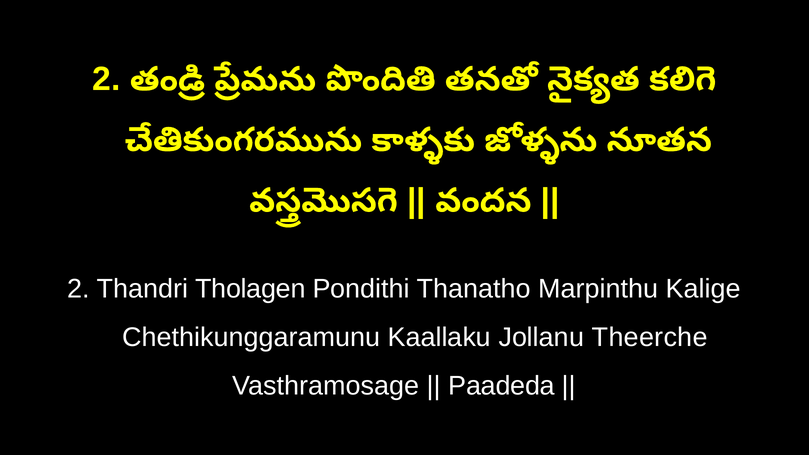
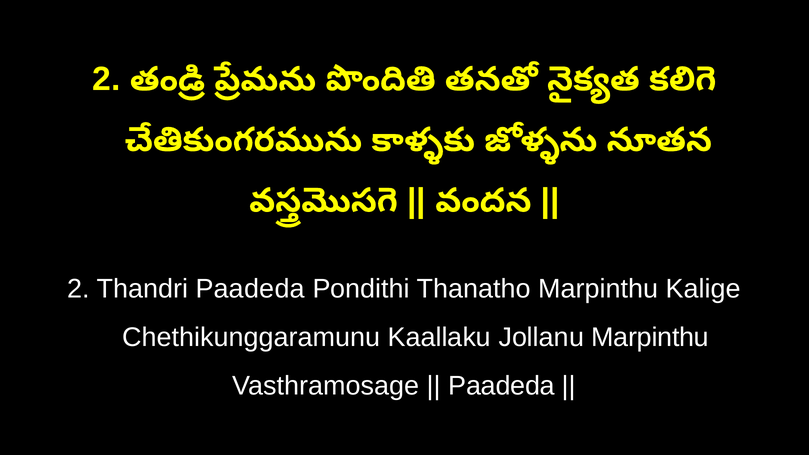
Thandri Tholagen: Tholagen -> Paadeda (250, 289)
Jollanu Theerche: Theerche -> Marpinthu (650, 338)
